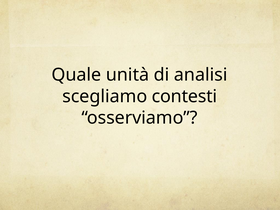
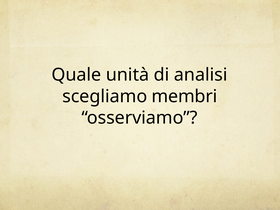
contesti: contesti -> membri (184, 96)
